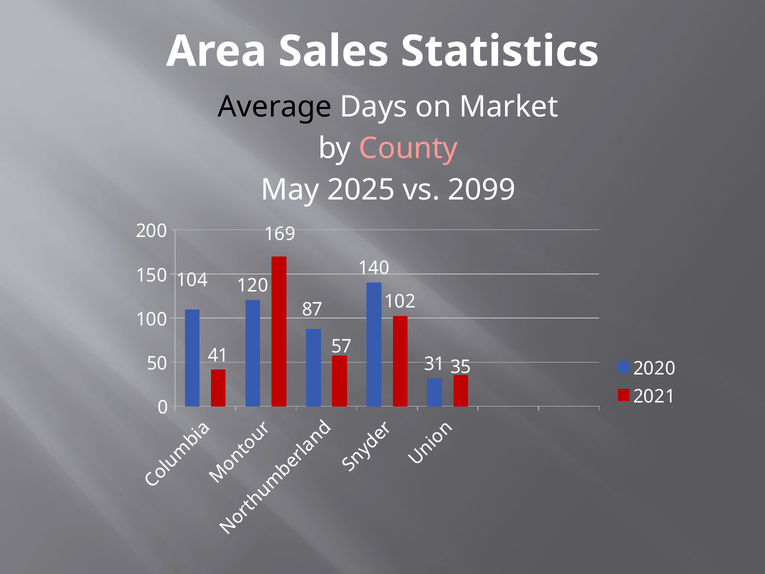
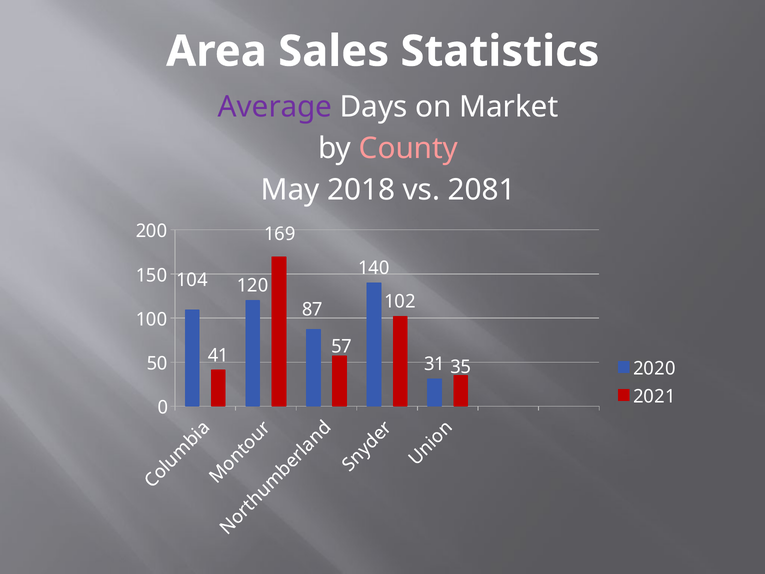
Average colour: black -> purple (275, 107)
2025: 2025 -> 2018 (361, 190)
2099: 2099 -> 2081 (482, 190)
